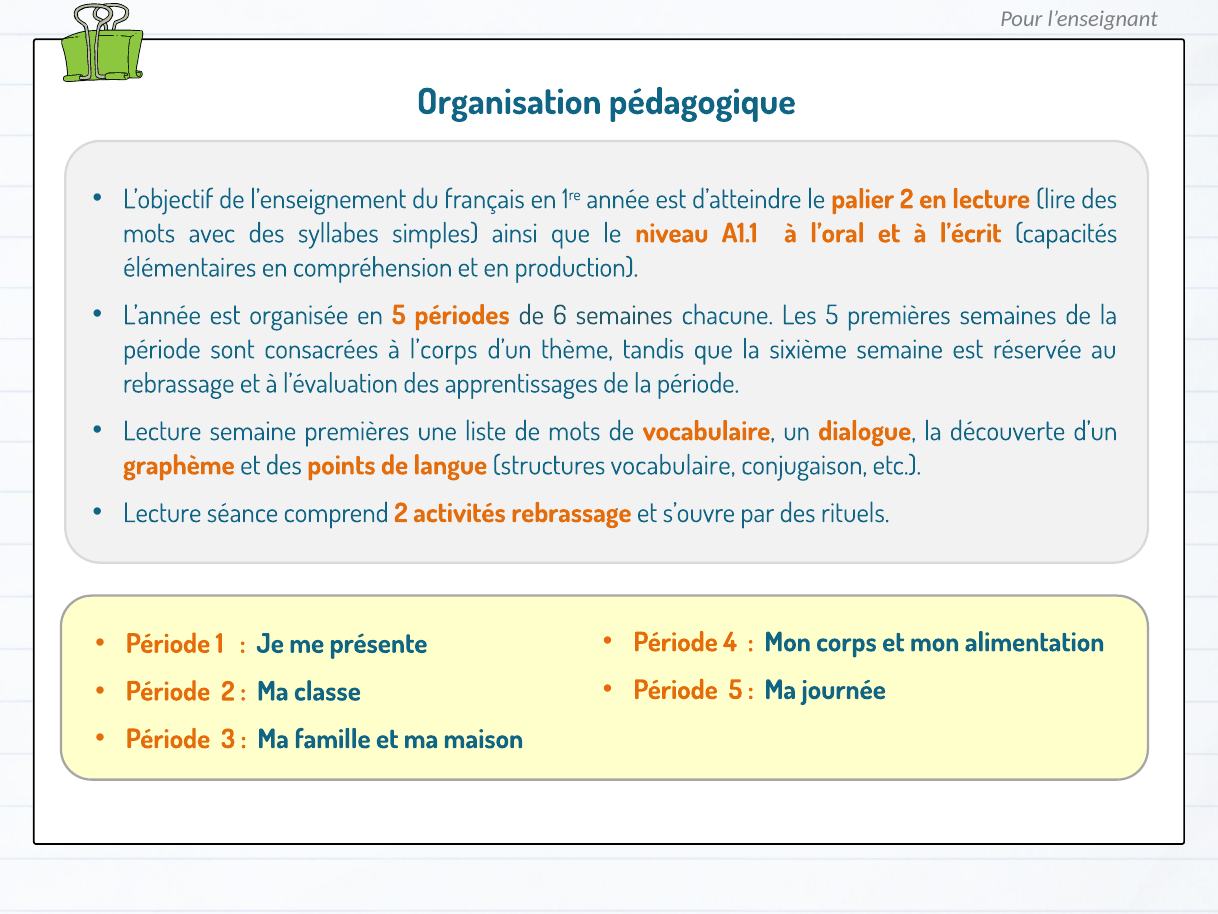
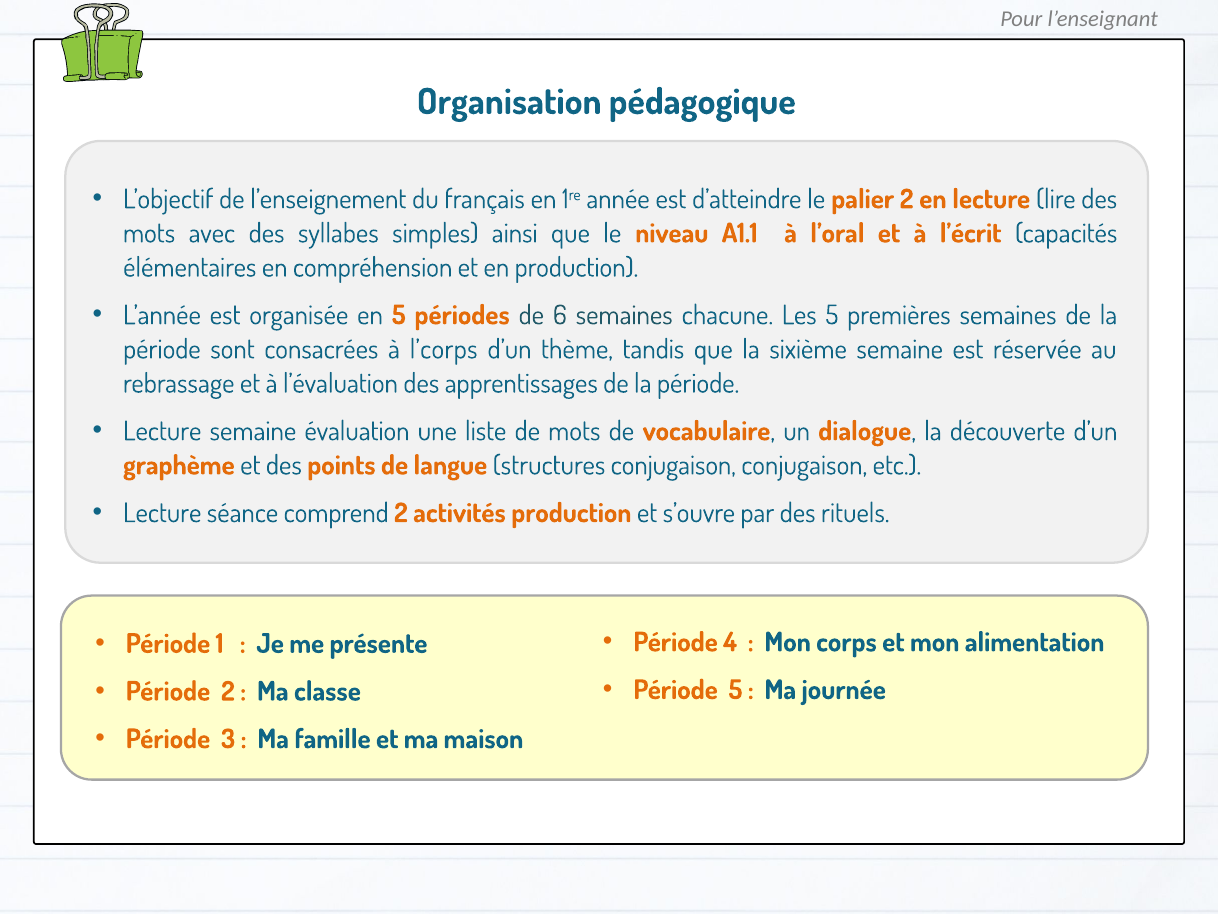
semaine premières: premières -> évaluation (357, 431)
structures vocabulaire: vocabulaire -> conjugaison (673, 465)
activités rebrassage: rebrassage -> production (571, 513)
